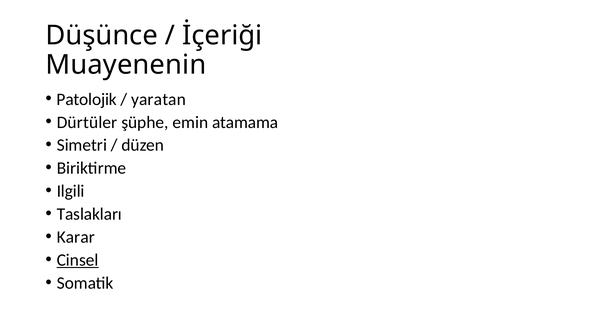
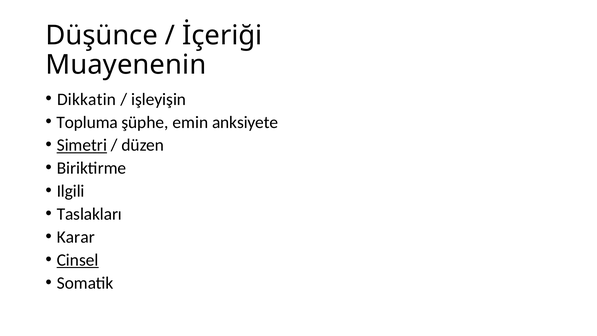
Patolojik: Patolojik -> Dikkatin (87, 99)
yaratan: yaratan -> işleyişin (159, 99)
Dürtüler: Dürtüler -> Topluma (87, 122)
atamama: atamama -> anksiyete (245, 122)
Simetri underline: none -> present (82, 145)
